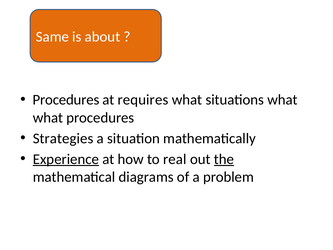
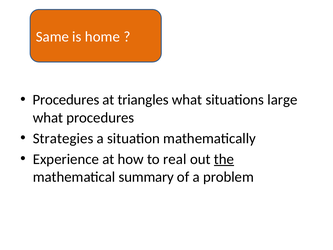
about: about -> home (102, 37)
requires: requires -> triangles (143, 100)
situations what: what -> large (282, 100)
Experience underline: present -> none (66, 159)
diagrams: diagrams -> summary (146, 177)
